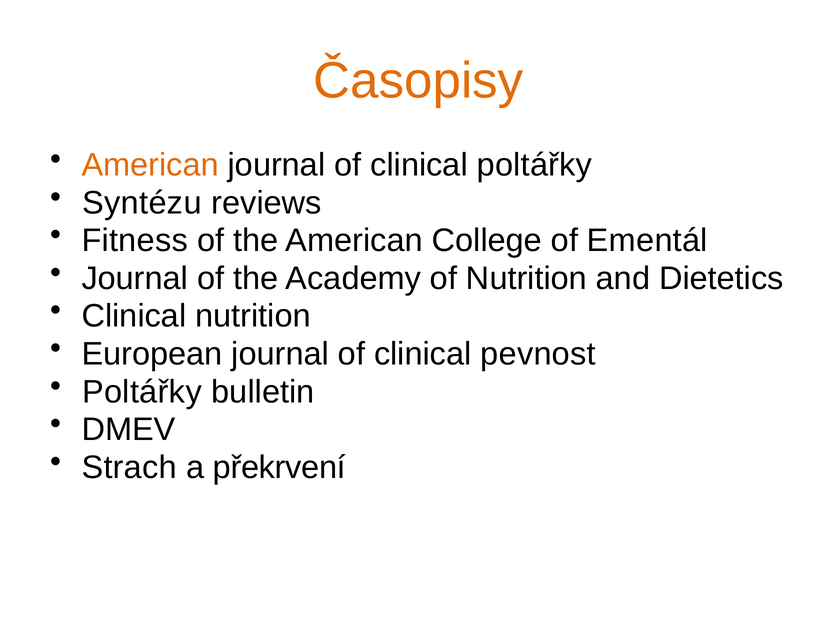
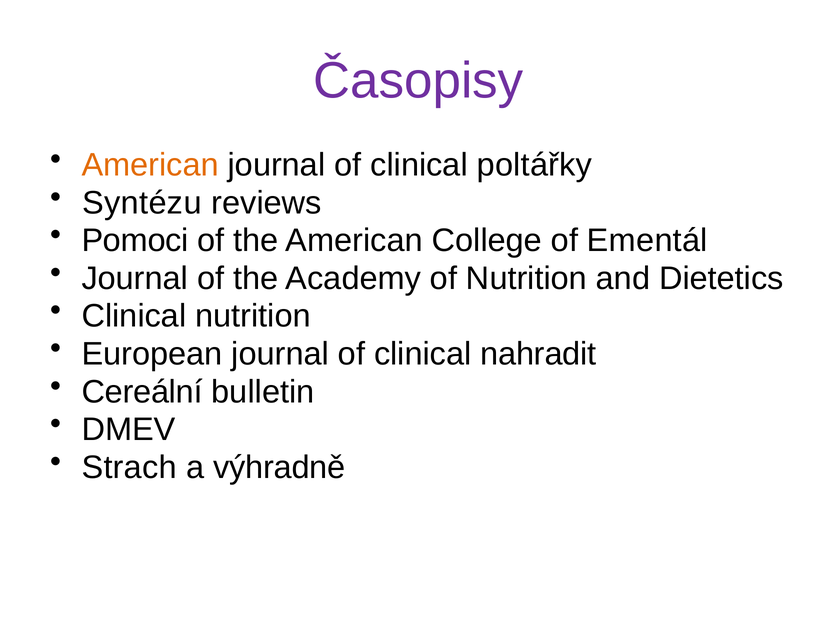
Časopisy colour: orange -> purple (418, 81)
Fitness: Fitness -> Pomoci (135, 241)
pevnost: pevnost -> nahradit (538, 354)
Poltářky: Poltářky -> Cereální (142, 392)
překrvení: překrvení -> výhradně (279, 467)
